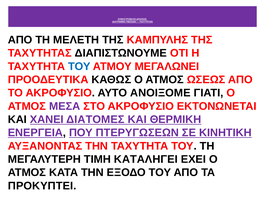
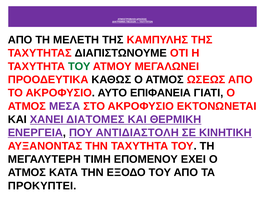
ΤΟΥ colour: blue -> green (79, 66)
ΑΝΟΙΞΟΜΕ: ΑΝΟΙΞΟΜΕ -> ΕΠΙΦΑΝΕΙΑ (160, 93)
ΠΤΕΡΥΓΩΣΕΩΝ: ΠΤΕΡΥΓΩΣΕΩΝ -> ΑΝΤΙΔΙΑΣΤΟΛΗ (137, 133)
ΚΑΤΑΛΗΓΕΙ: ΚΑΤΑΛΗΓΕΙ -> ΕΠΟΜΕΝΟΥ (146, 159)
